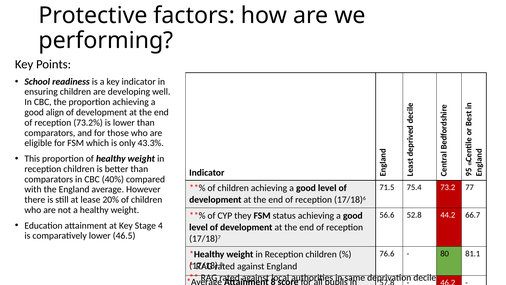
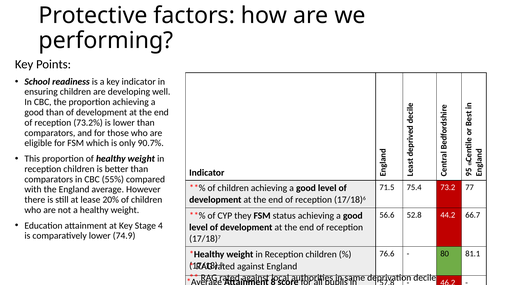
good align: align -> than (55, 112)
43.3%: 43.3% -> 90.7% (151, 143)
40%: 40% -> 55% (113, 179)
46.5: 46.5 -> 74.9 (124, 236)
